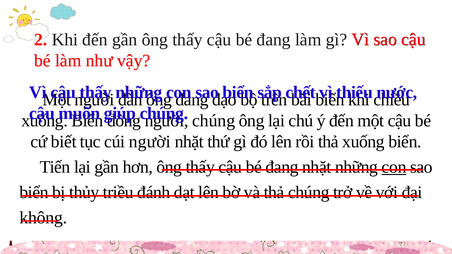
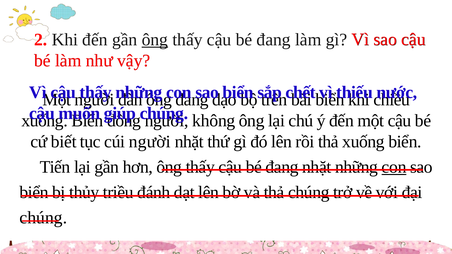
ông underline: none -> present (155, 40)
chúng: chúng -> không (214, 121)
không: không -> chúng (43, 218)
